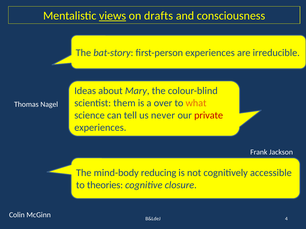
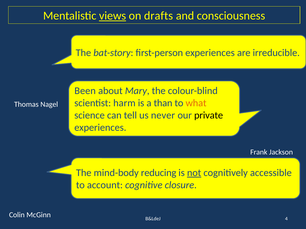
Ideas: Ideas -> Been (85, 91)
them: them -> harm (124, 103)
over: over -> than (163, 103)
private colour: red -> black (209, 116)
not underline: none -> present (194, 173)
theories: theories -> account (105, 185)
